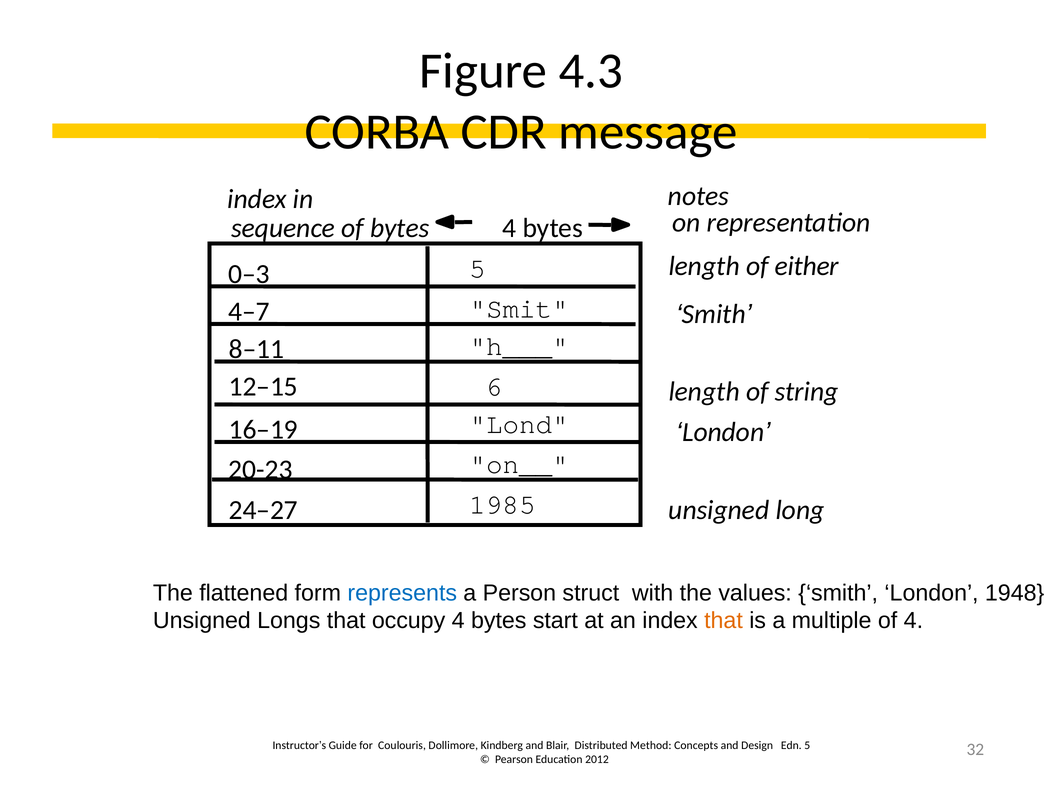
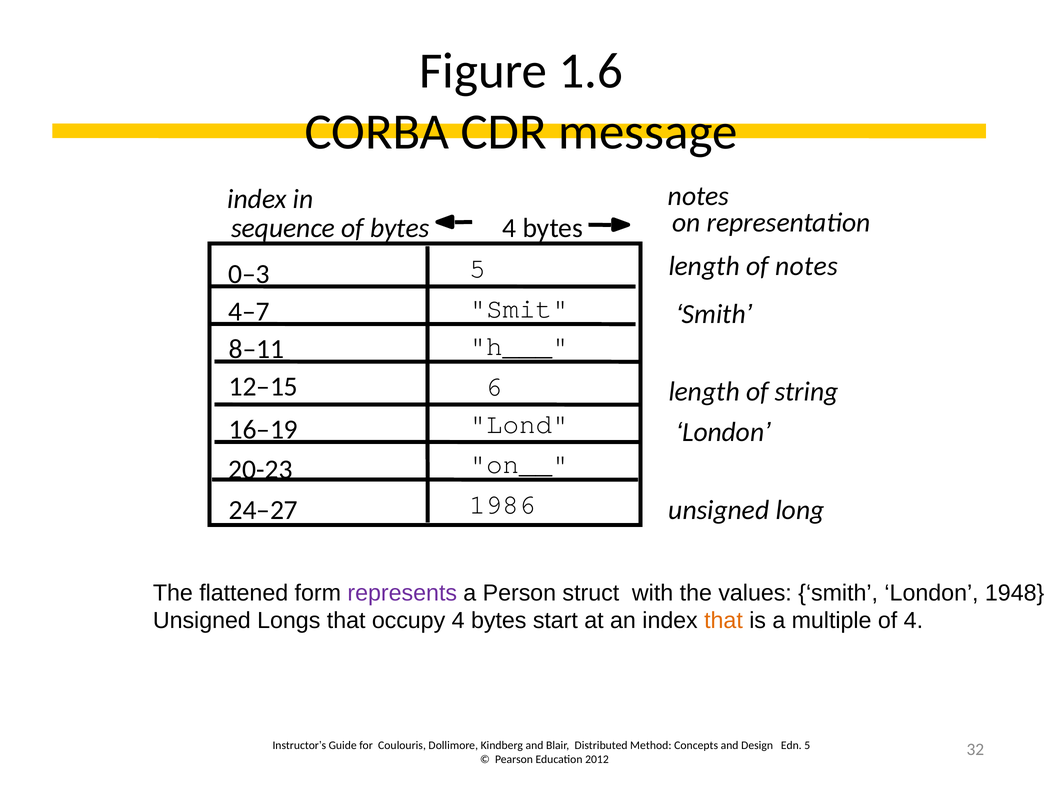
4.3: 4.3 -> 1.6 (591, 71)
of either: either -> notes (807, 266)
1985: 1985 -> 1986 (502, 505)
represents colour: blue -> purple (402, 593)
